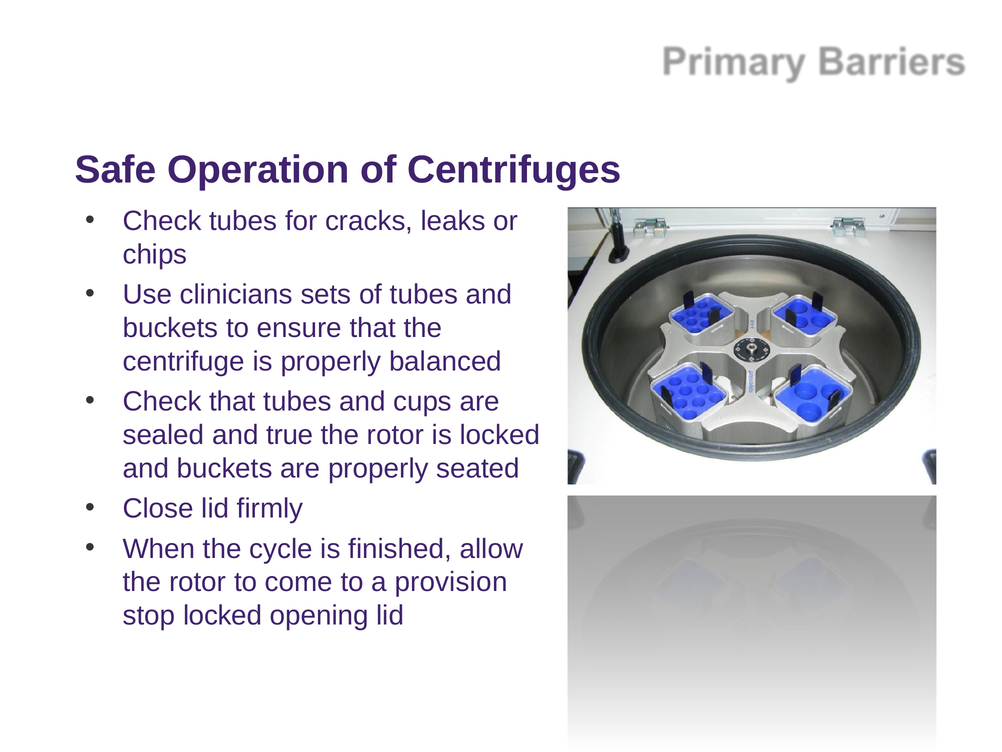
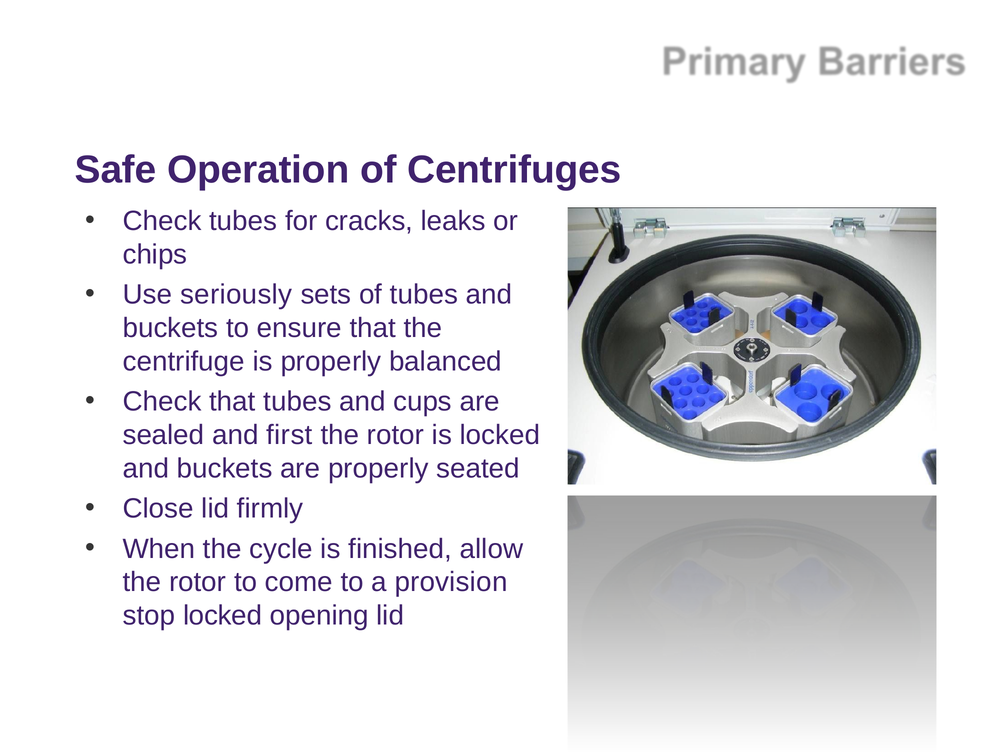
clinicians: clinicians -> seriously (236, 295)
true: true -> first (289, 435)
